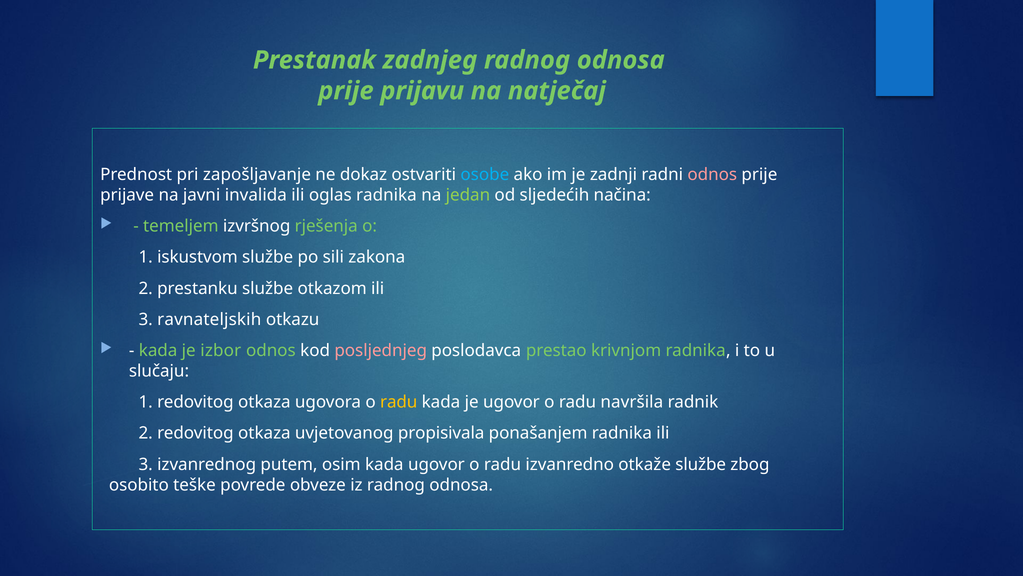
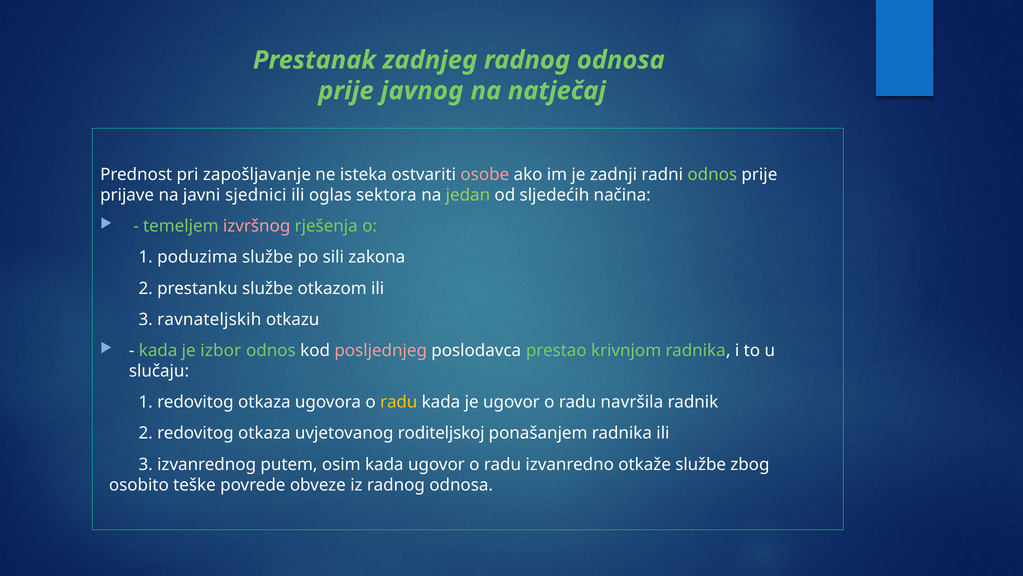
prijavu: prijavu -> javnog (422, 91)
dokaz: dokaz -> isteka (363, 174)
osobe colour: light blue -> pink (485, 174)
odnos colour: pink -> light green (712, 174)
invalida: invalida -> sjednici (256, 195)
oglas radnika: radnika -> sektora (386, 195)
izvršnog colour: white -> pink (257, 226)
iskustvom: iskustvom -> poduzima (197, 257)
propisivala: propisivala -> roditeljskoj (441, 433)
